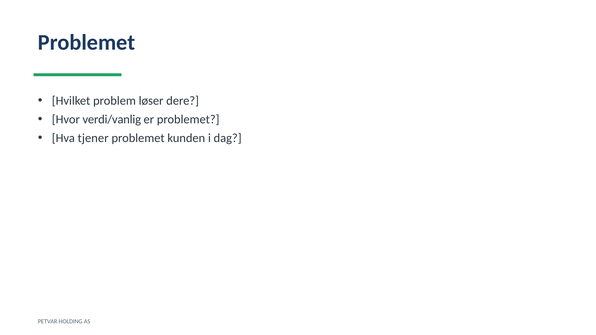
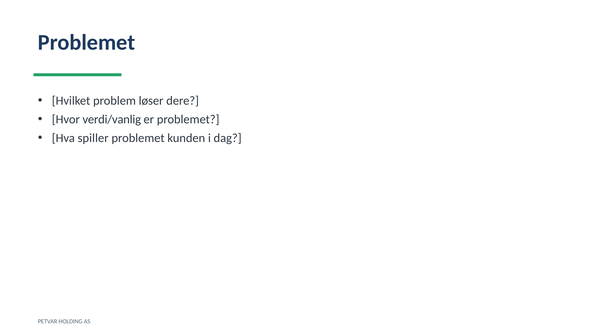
tjener: tjener -> spiller (93, 138)
